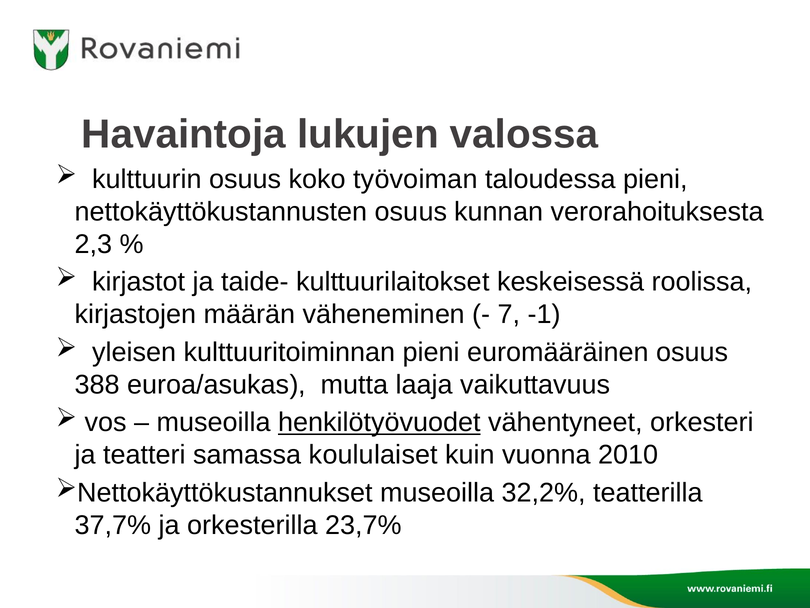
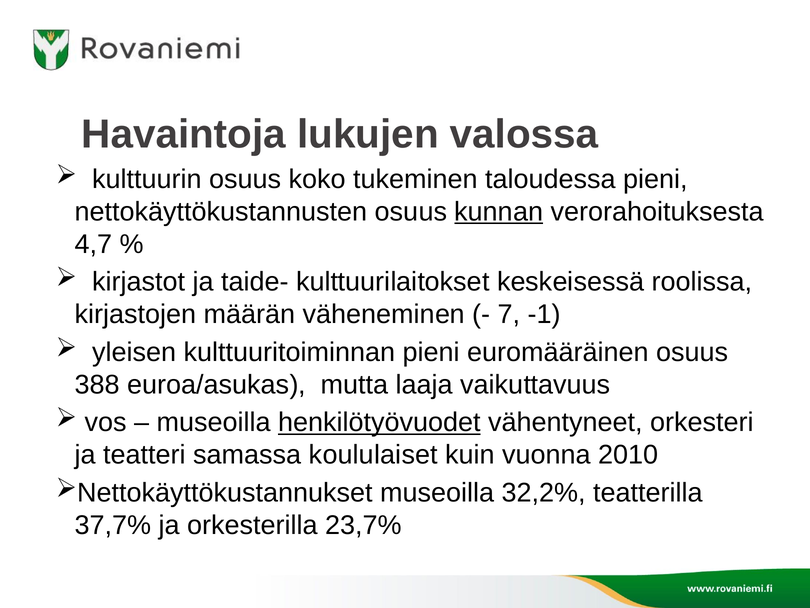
työvoiman: työvoiman -> tukeminen (416, 179)
kunnan underline: none -> present (499, 212)
2,3: 2,3 -> 4,7 (94, 244)
